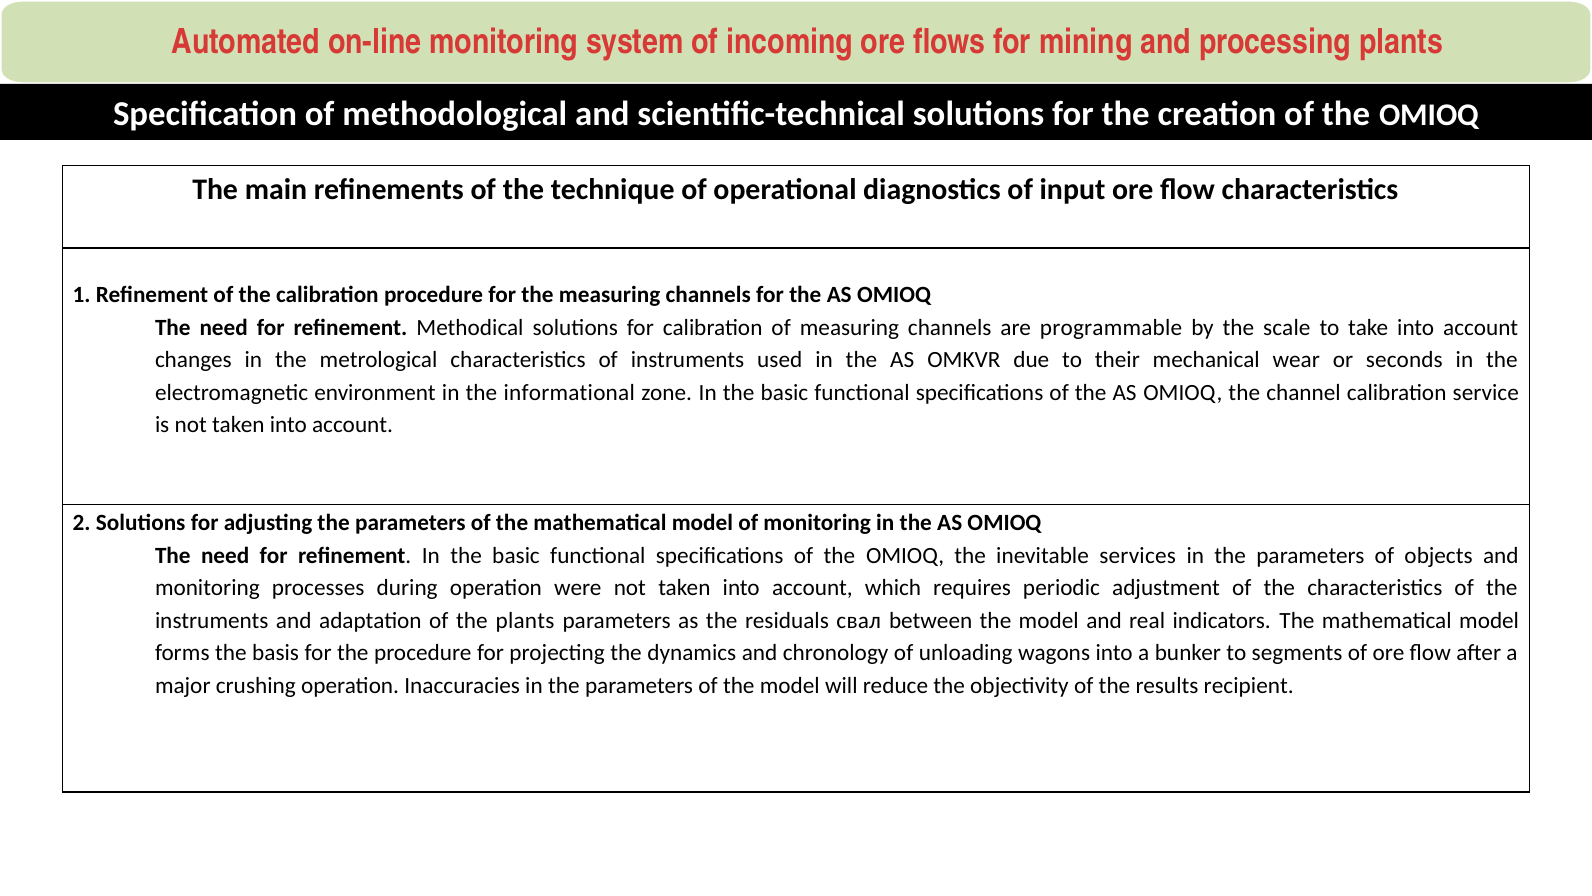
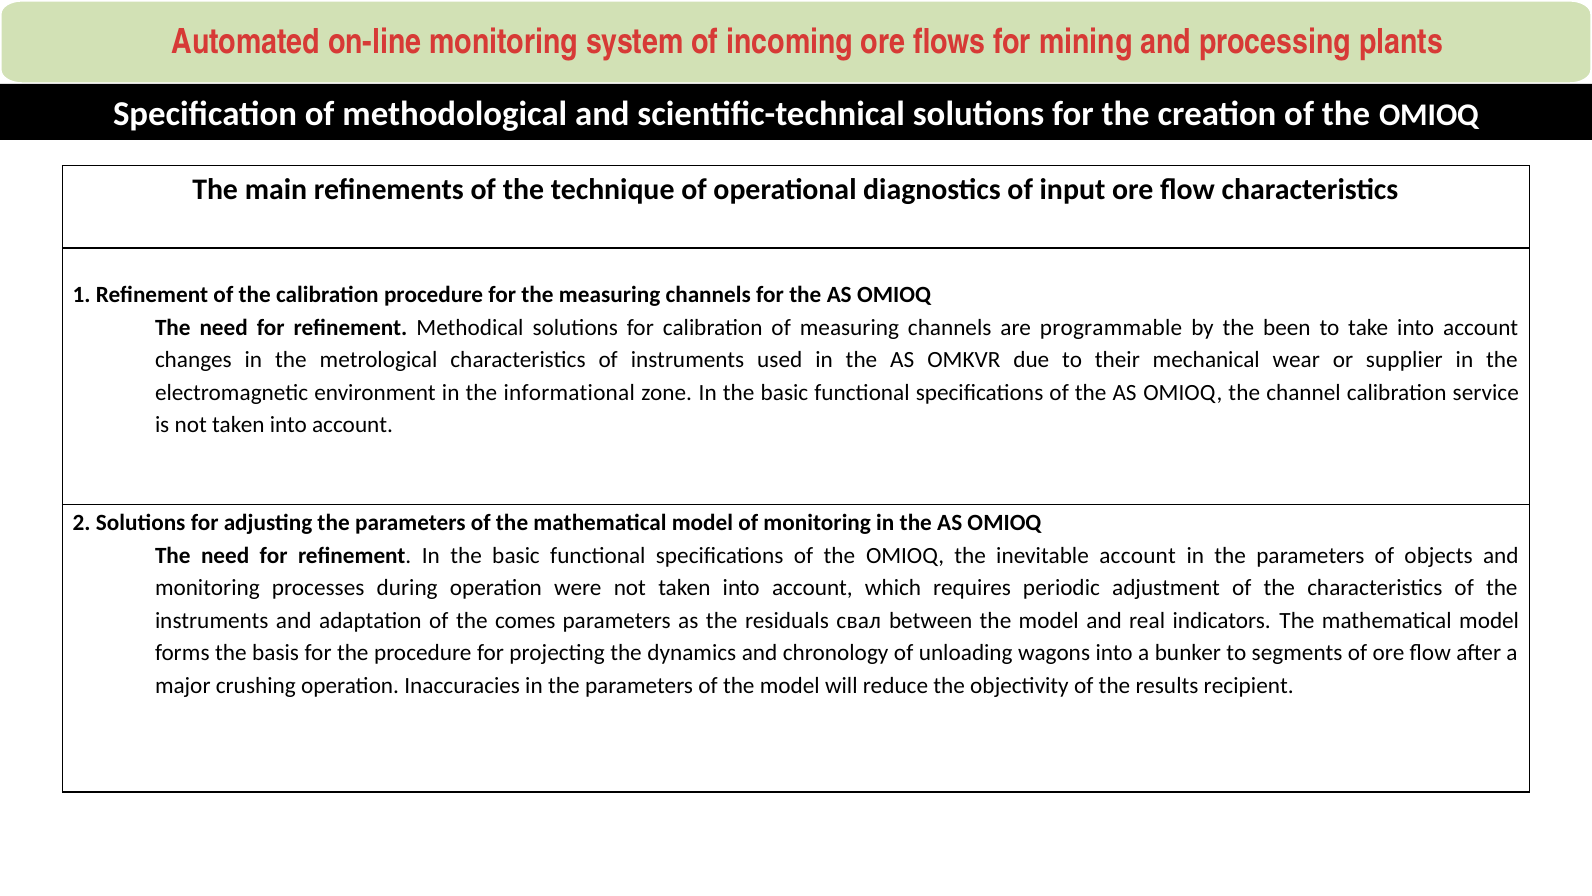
scale: scale -> been (1287, 328)
seconds: seconds -> supplier (1404, 360)
inevitable services: services -> account (1138, 556)
the plants: plants -> comes (525, 621)
